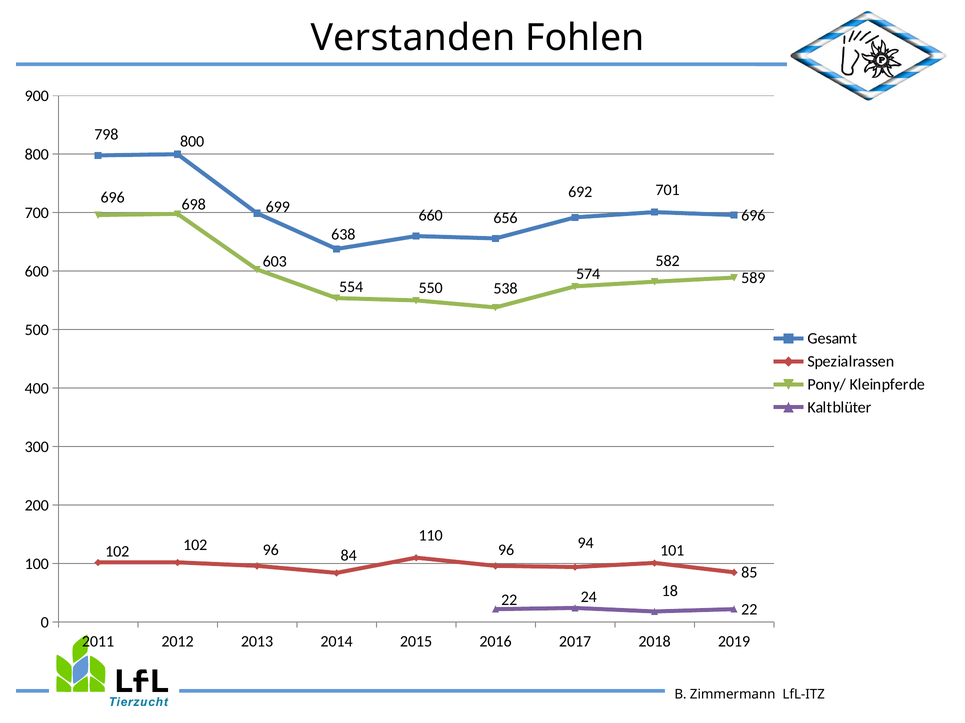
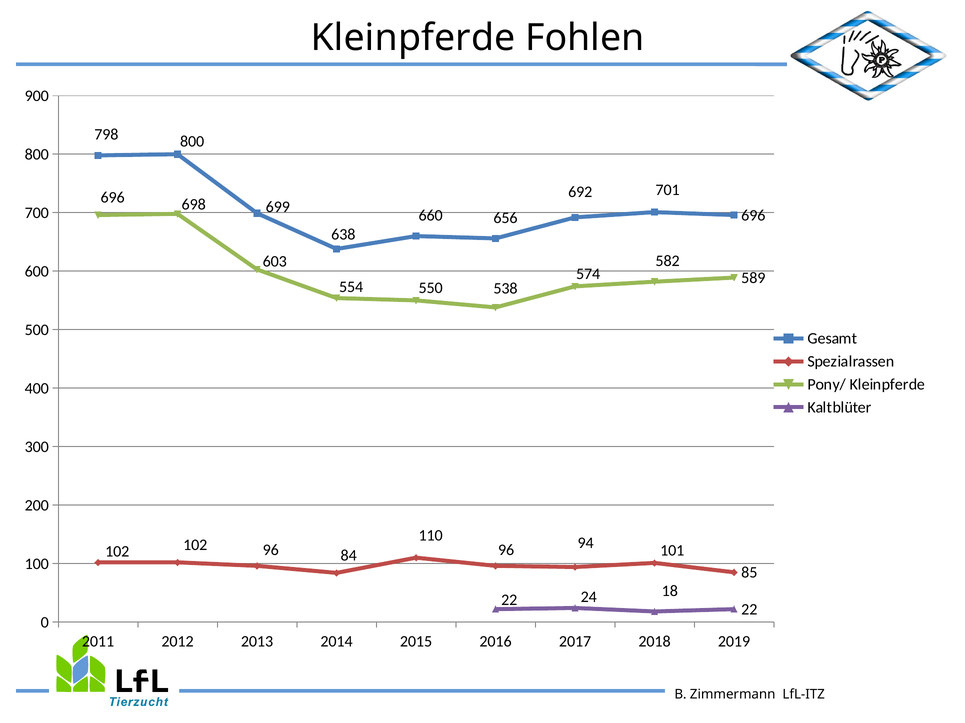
Verstanden: Verstanden -> Kleinpferde (413, 38)
